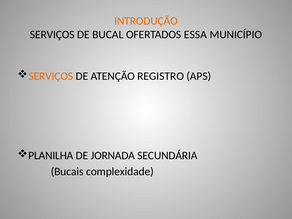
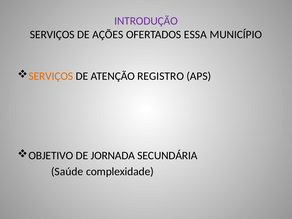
INTRODUÇÃO colour: orange -> purple (146, 21)
BUCAL: BUCAL -> AÇÕES (108, 35)
PLANILHA: PLANILHA -> OBJETIVO (51, 156)
Bucais: Bucais -> Saúde (67, 172)
